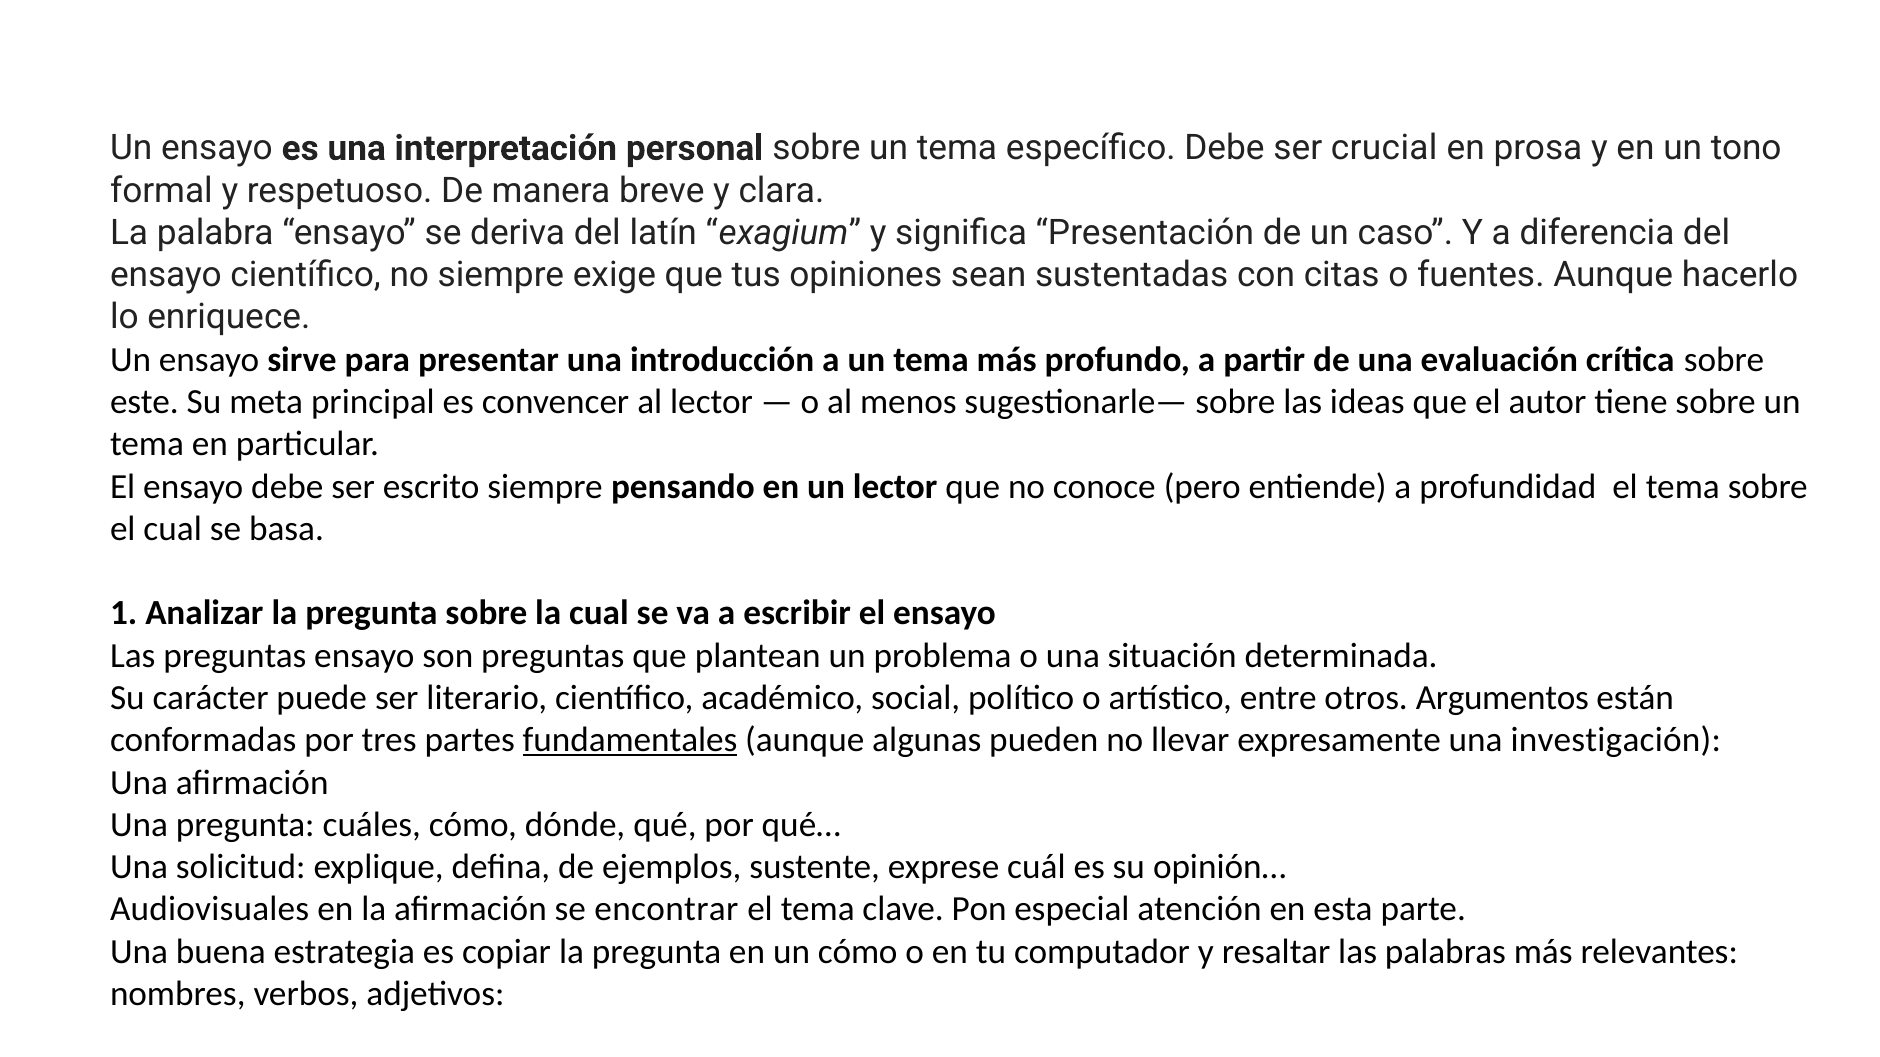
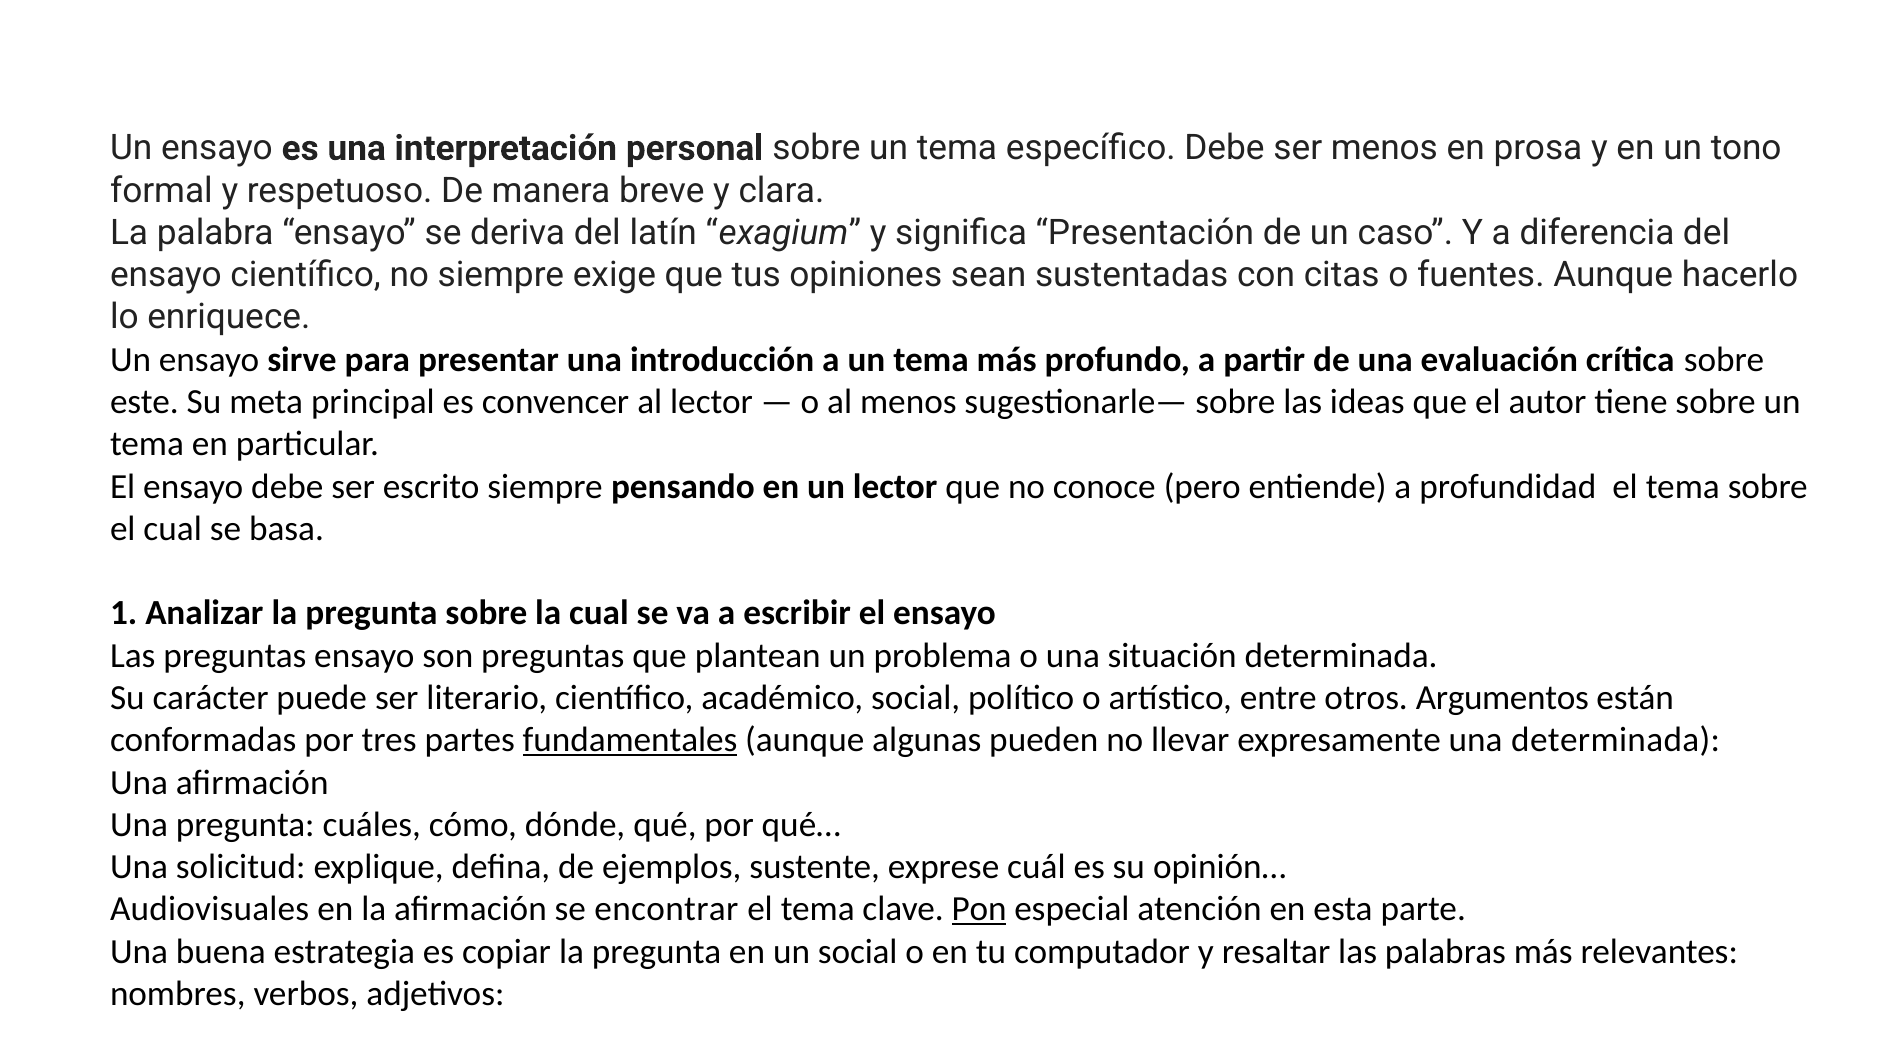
ser crucial: crucial -> menos (1384, 148)
una investigación: investigación -> determinada (1616, 740)
Pon underline: none -> present (979, 910)
un cómo: cómo -> social (858, 952)
